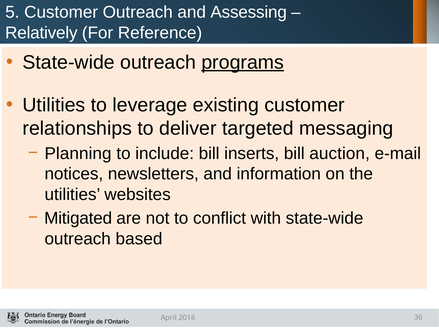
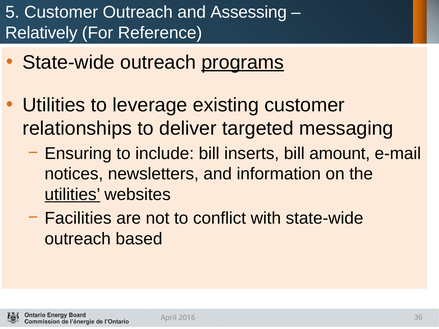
Planning: Planning -> Ensuring (78, 154)
auction: auction -> amount (340, 154)
utilities underline: none -> present (72, 195)
Mitigated: Mitigated -> Facilities (78, 218)
